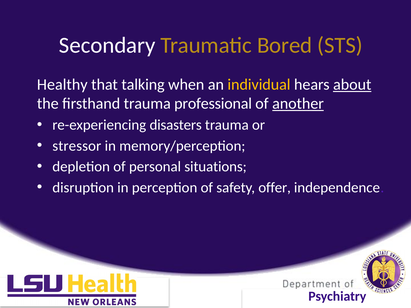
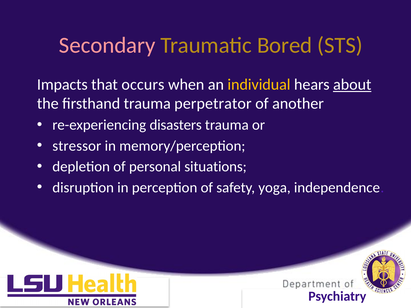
Secondary colour: white -> pink (107, 45)
Healthy: Healthy -> Impacts (62, 85)
talking: talking -> occurs (143, 85)
professional: professional -> perpetrator (213, 104)
another underline: present -> none (298, 104)
offer: offer -> yoga (275, 188)
